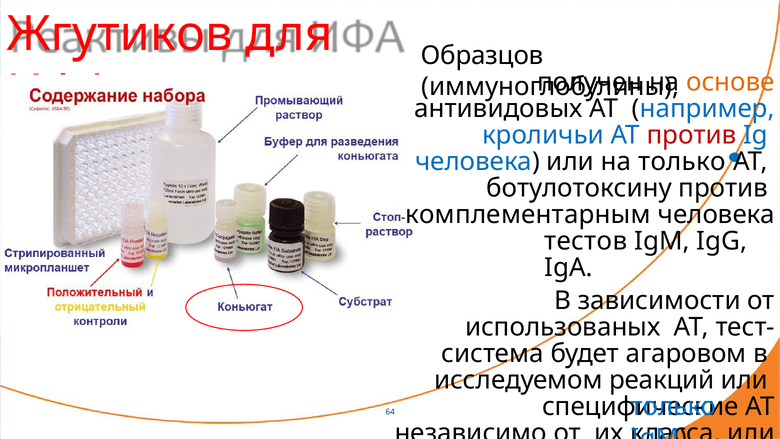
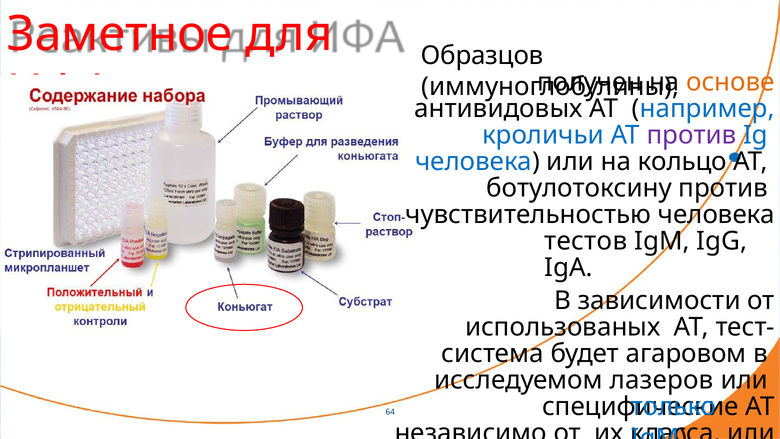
Жгутиков: Жгутиков -> Заметное (120, 34)
против colour: red -> purple (692, 135)
на только: только -> кольцо (682, 162)
комплементарным: комплементарным -> чувствительностью (528, 215)
реакций: реакций -> лазеров (662, 380)
